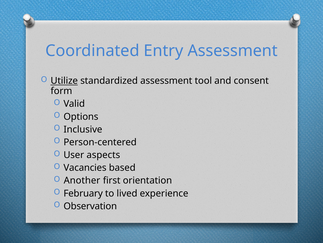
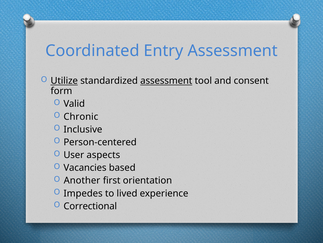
assessment underline: none -> present (166, 81)
Options: Options -> Chronic (81, 116)
February: February -> Impedes (83, 193)
Observation: Observation -> Correctional (90, 206)
